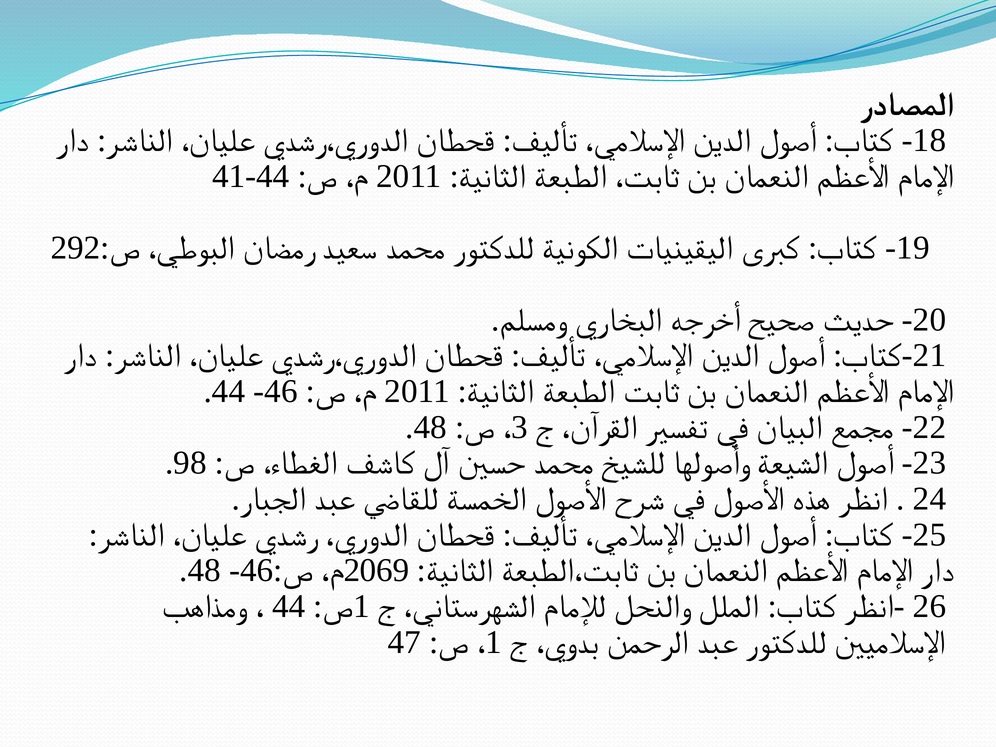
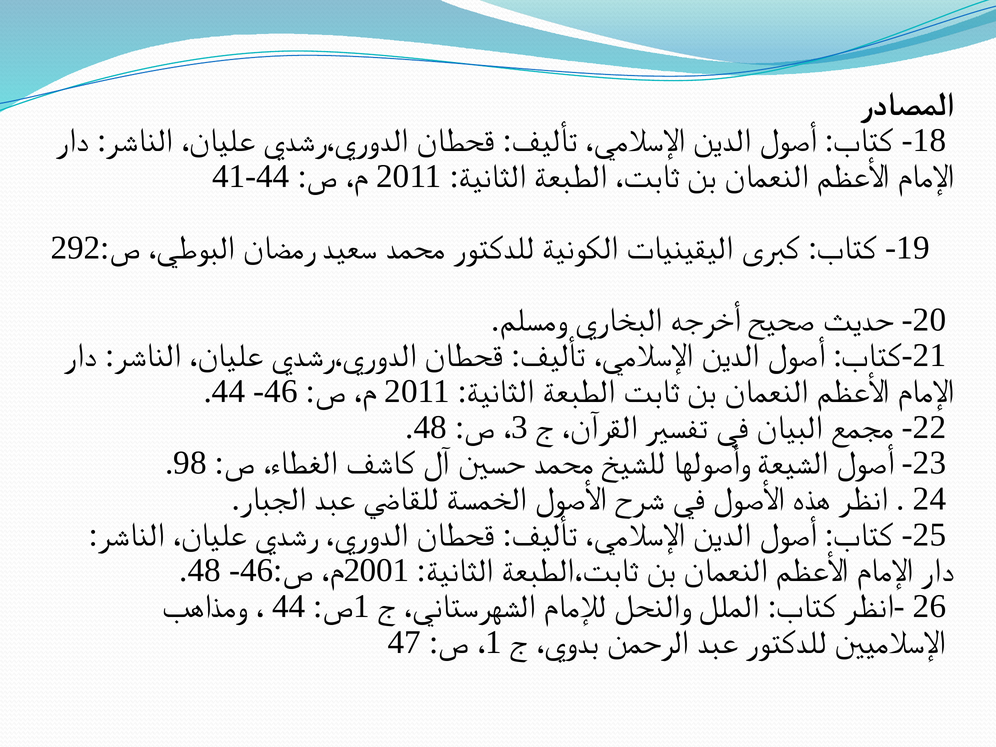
2069: 2069 -> 2001 (376, 570)
